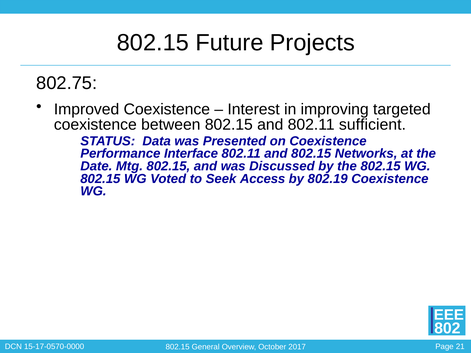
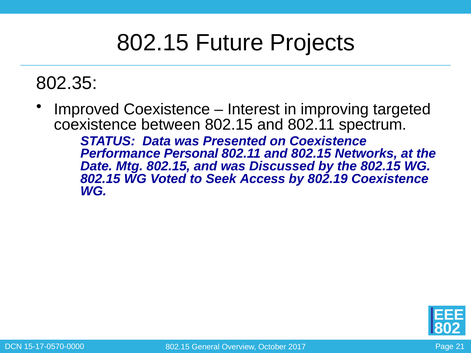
802.75: 802.75 -> 802.35 (67, 83)
sufficient: sufficient -> spectrum (373, 125)
Interface: Interface -> Personal (191, 154)
